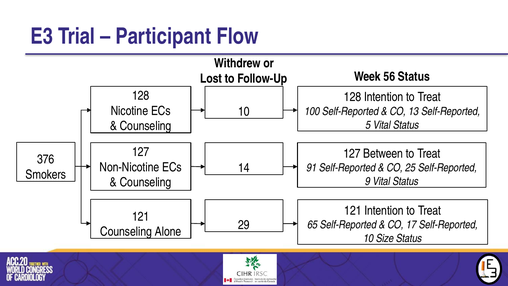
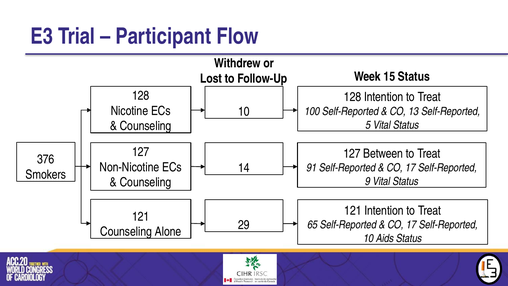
56: 56 -> 15 (389, 77)
25: 25 -> 17 (410, 168)
Size: Size -> Aids (385, 238)
